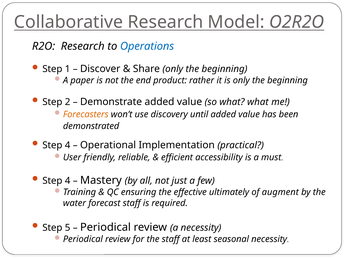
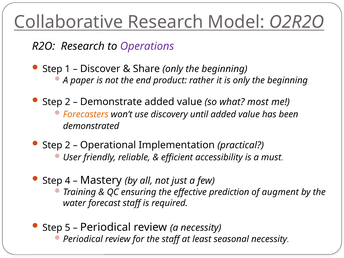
Operations colour: blue -> purple (147, 46)
what what: what -> most (258, 102)
4: 4 -> 2 (68, 145)
ultimately: ultimately -> prediction (229, 192)
